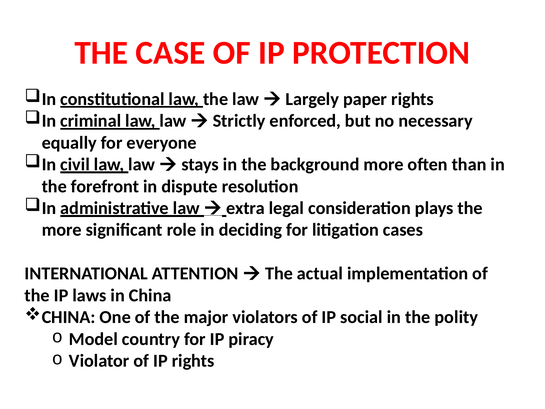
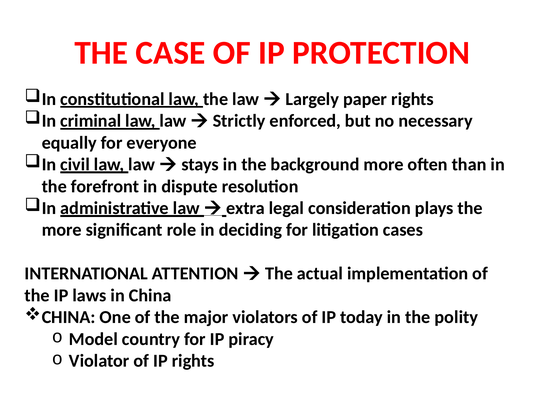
social: social -> today (362, 317)
